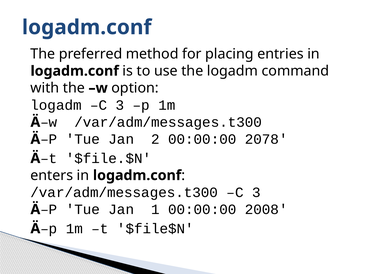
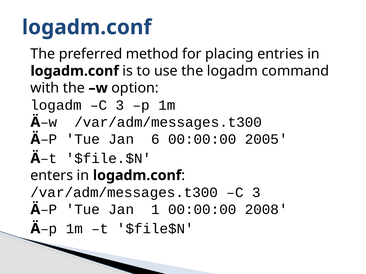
2: 2 -> 6 (155, 139)
2078: 2078 -> 2005 (266, 139)
